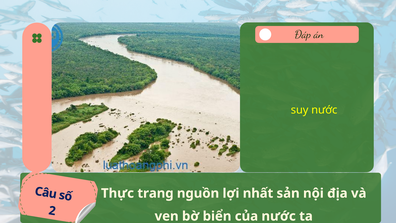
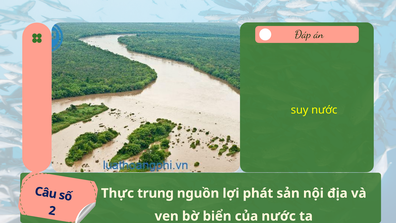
trang: trang -> trung (156, 193)
nhất: nhất -> phát (258, 193)
